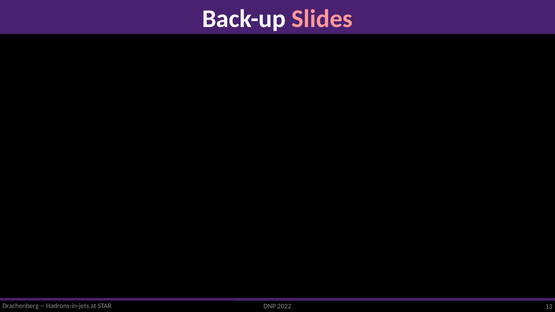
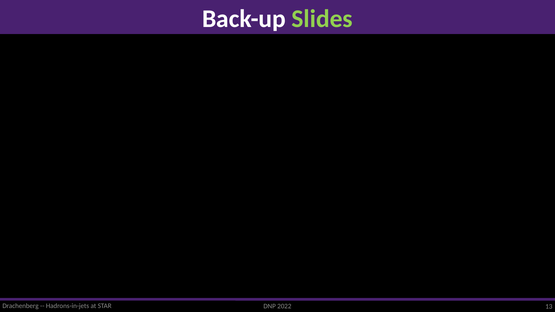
Slides colour: pink -> light green (322, 19)
